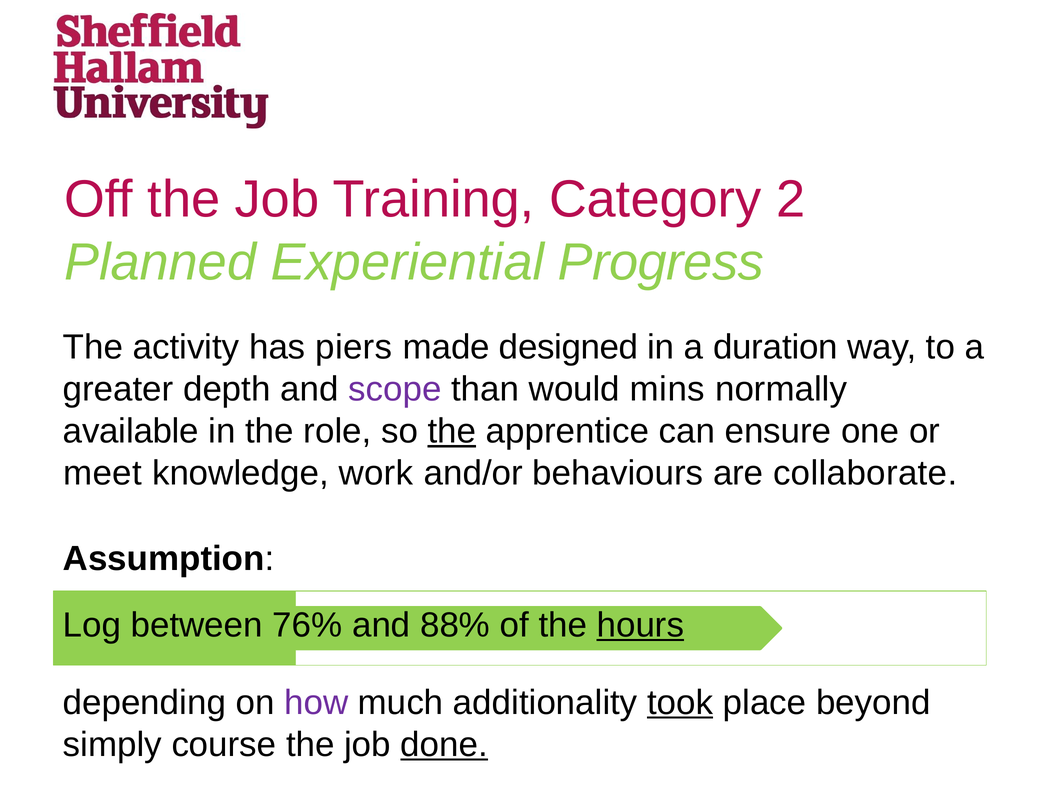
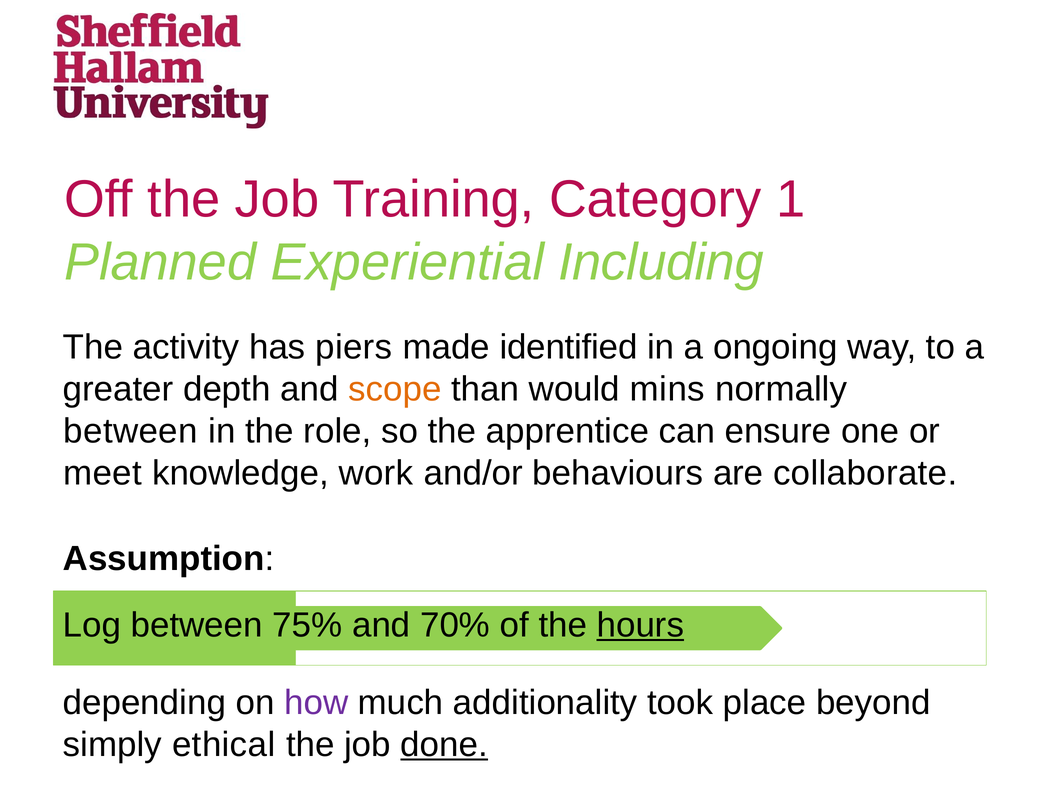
2: 2 -> 1 (791, 200)
Progress: Progress -> Including (661, 263)
designed: designed -> identified (569, 347)
duration: duration -> ongoing (775, 347)
scope colour: purple -> orange (395, 389)
available: available -> between (131, 431)
the underline: present -> none (452, 431)
76%: 76% -> 75% (307, 625)
88%: 88% -> 70% (455, 625)
took underline: present -> none (680, 703)
course: course -> ethical (224, 744)
